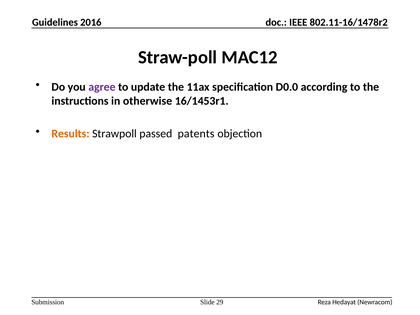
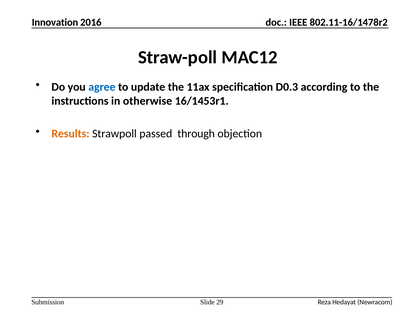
Guidelines: Guidelines -> Innovation (55, 22)
agree colour: purple -> blue (102, 87)
D0.0: D0.0 -> D0.3 (287, 87)
patents: patents -> through (196, 134)
